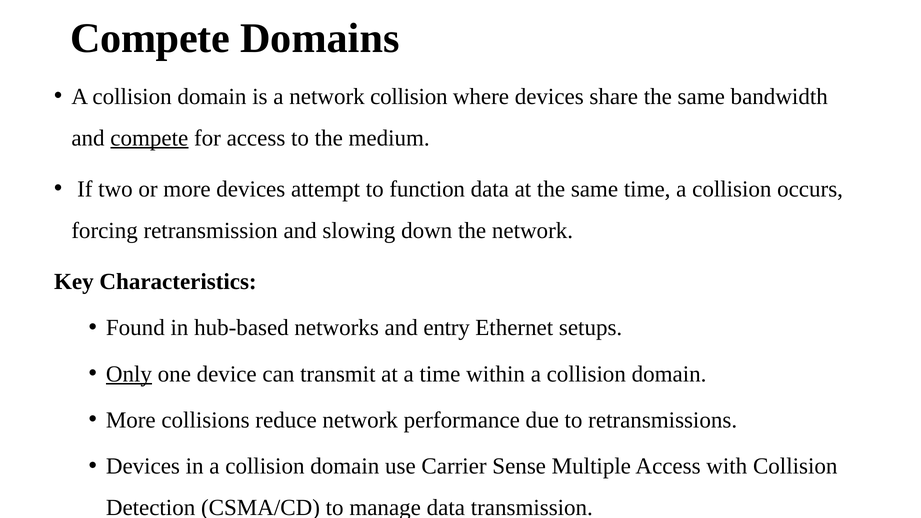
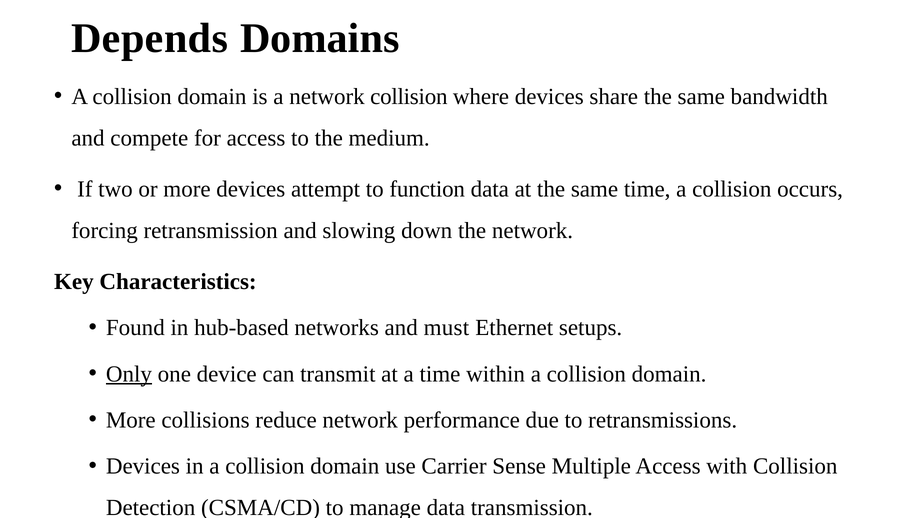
Compete: Compete -> Depends (150, 38)
compete underline: present -> none (149, 138)
entry: entry -> must (446, 328)
